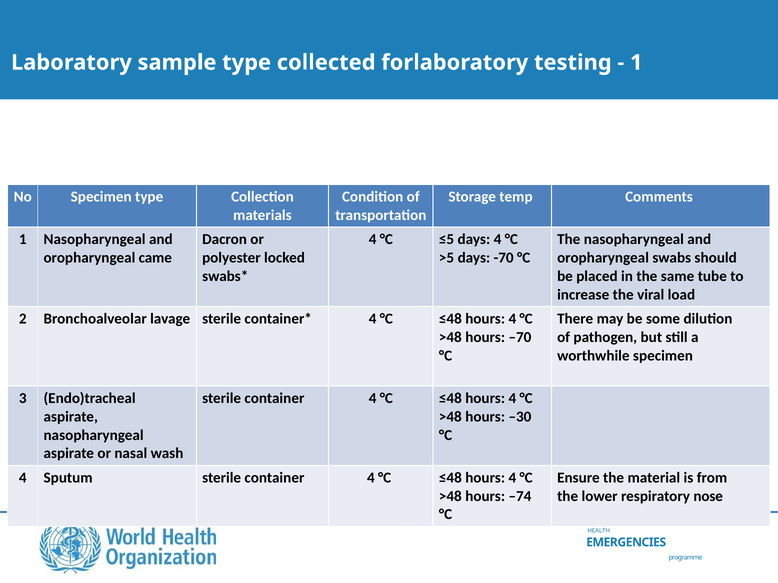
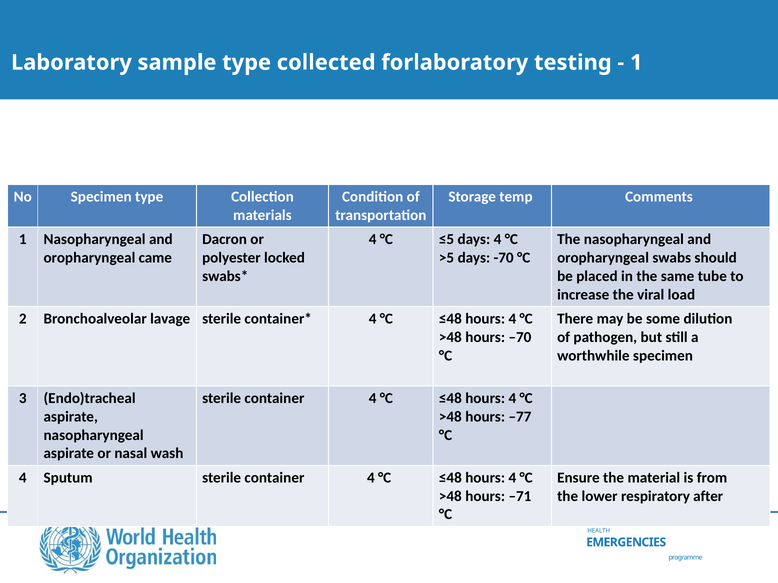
–30: –30 -> –77 (520, 417)
–74: –74 -> –71 (520, 496)
nose: nose -> after (708, 496)
